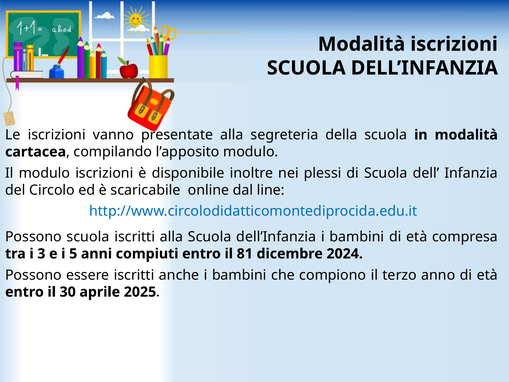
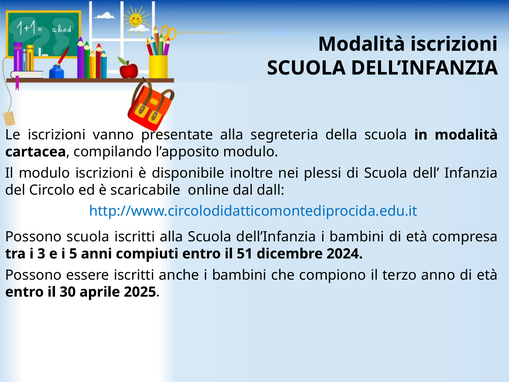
line: line -> dall (271, 190)
81: 81 -> 51 (245, 254)
